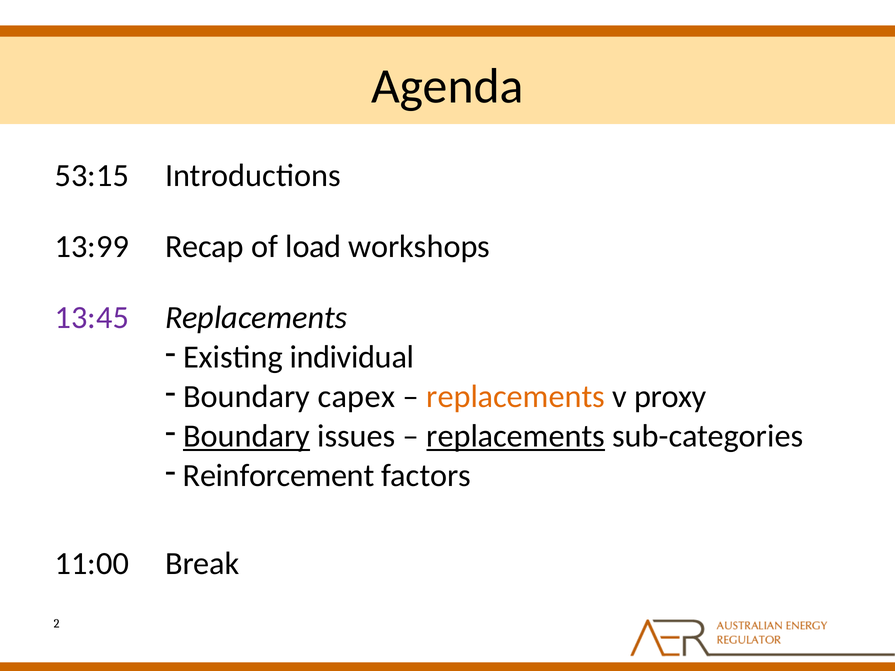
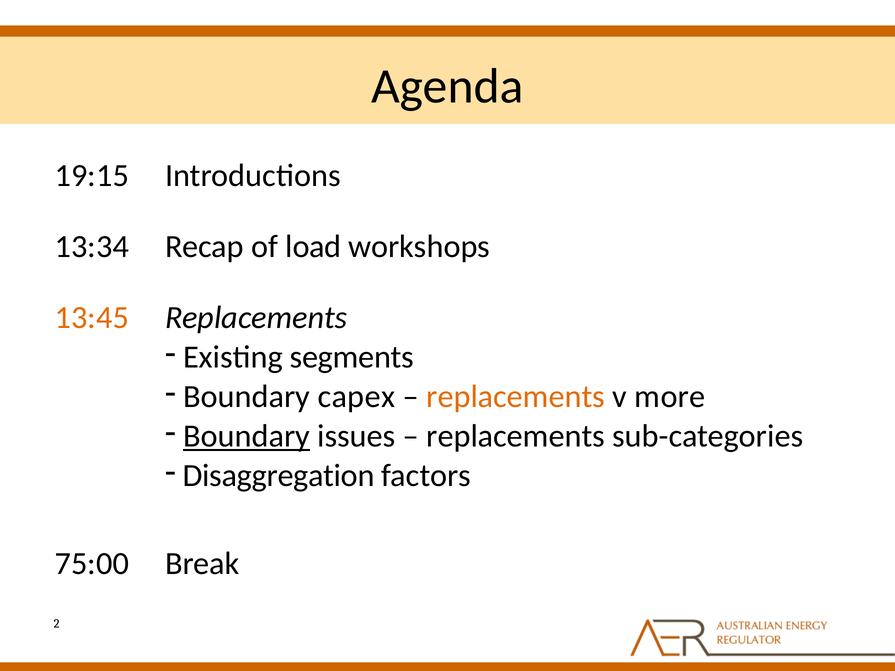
53:15: 53:15 -> 19:15 (92, 175)
13:99: 13:99 -> 13:34 (92, 247)
13:45 colour: purple -> orange (92, 318)
individual: individual -> segments (352, 357)
proxy: proxy -> more (670, 397)
replacements underline: present -> none (516, 436)
Reinforcement: Reinforcement -> Disaggregation (279, 476)
11:00: 11:00 -> 75:00 (92, 564)
